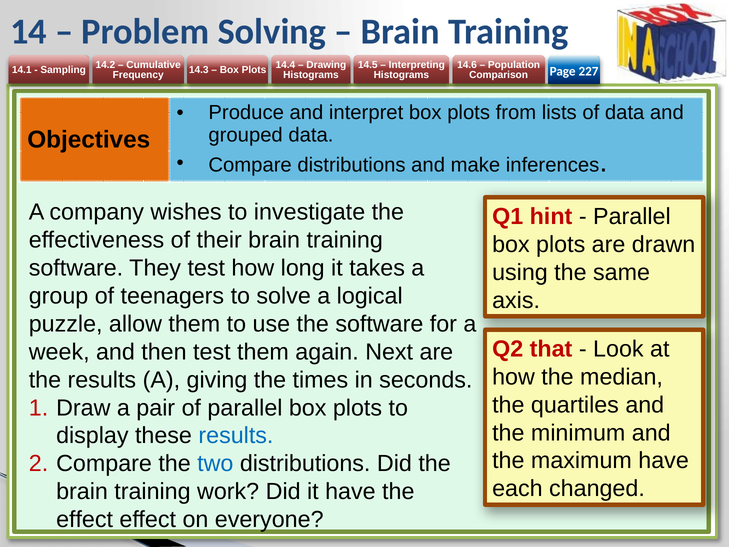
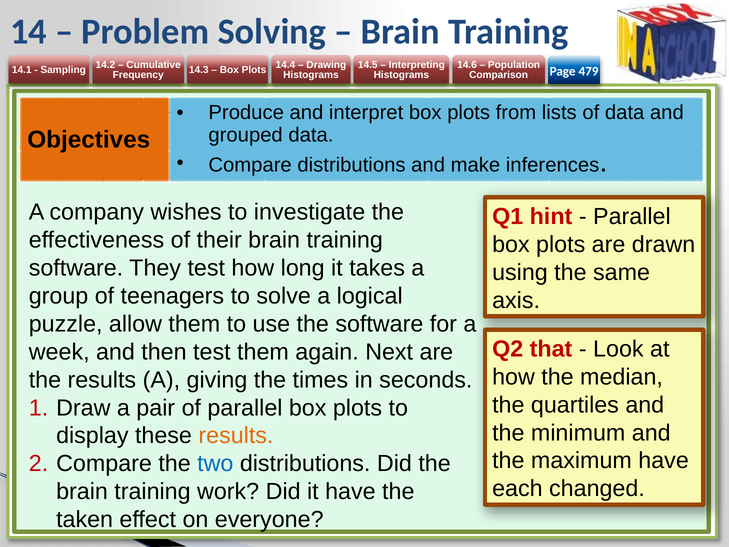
227: 227 -> 479 (588, 71)
results colour: blue -> orange (236, 436)
effect: effect -> taken (85, 519)
